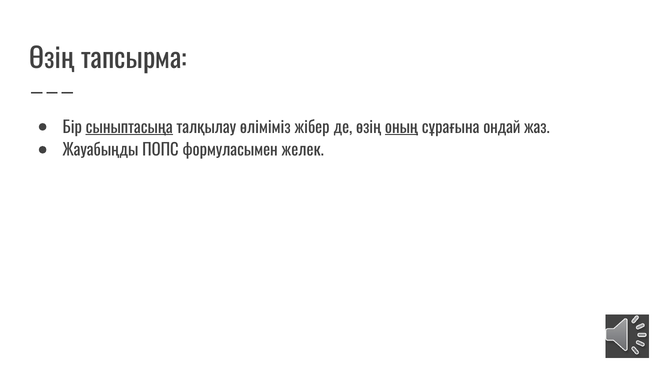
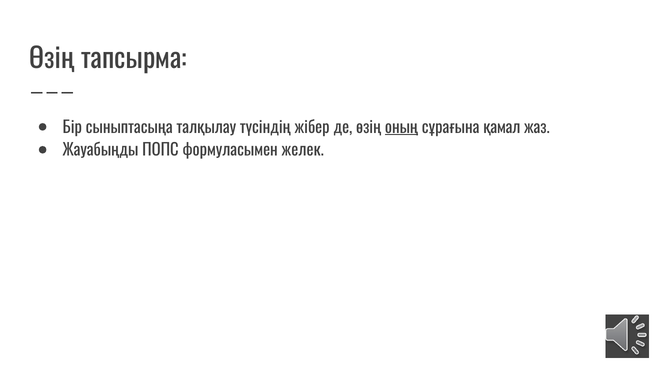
сыныптасыңа underline: present -> none (129, 128)
өліміміз: өліміміз -> түсіндің (265, 128)
ондай: ондай -> қамал (502, 128)
